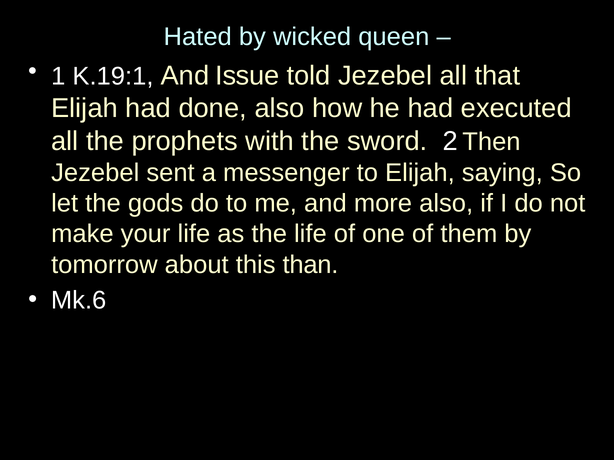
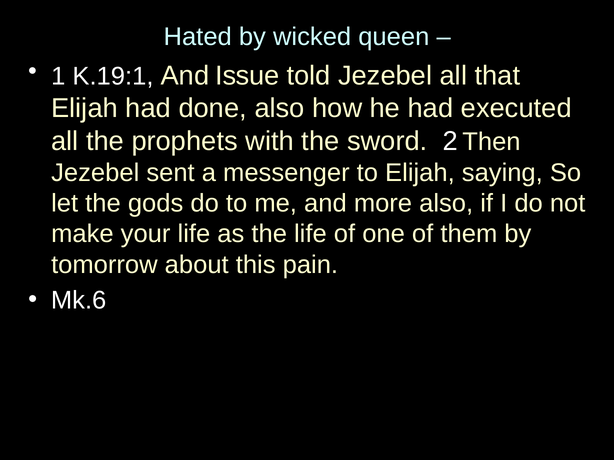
than: than -> pain (310, 265)
